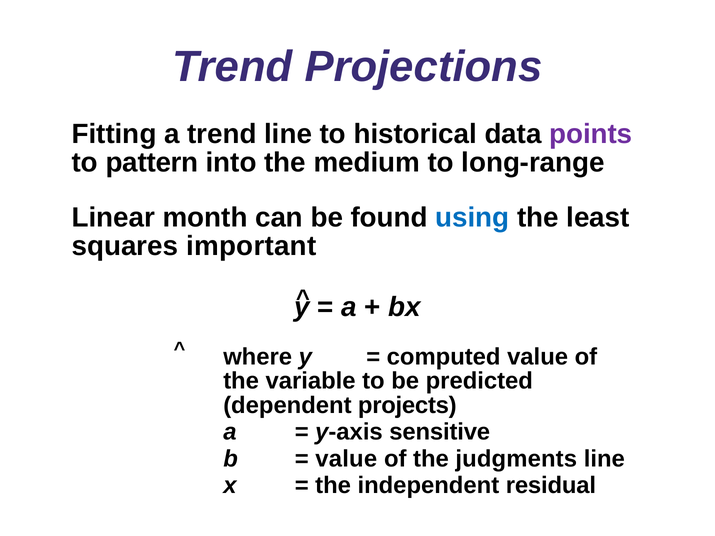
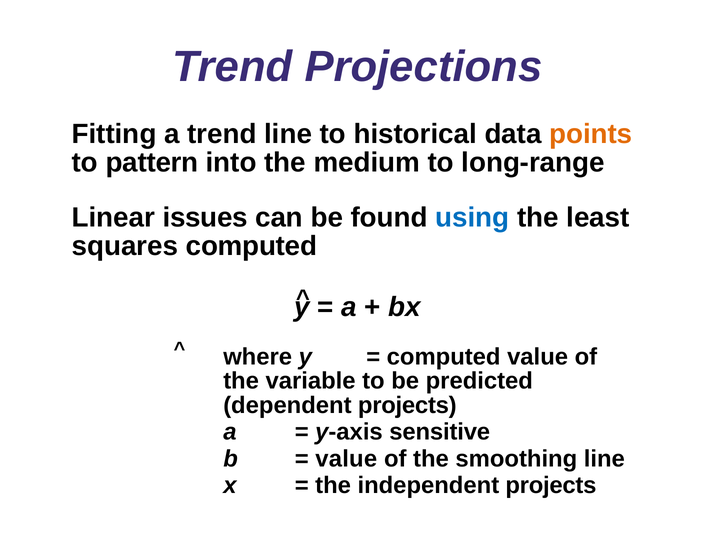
points colour: purple -> orange (591, 134)
month: month -> issues (205, 218)
squares important: important -> computed (252, 246)
judgments: judgments -> smoothing (516, 459)
independent residual: residual -> projects (551, 486)
